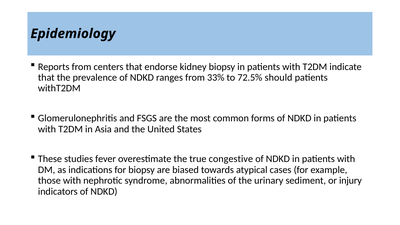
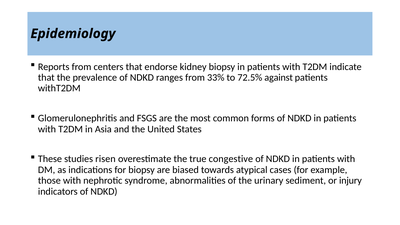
should: should -> against (279, 78)
fever: fever -> risen (105, 159)
